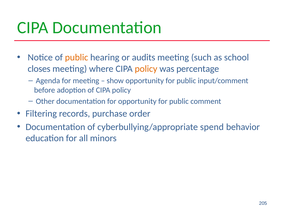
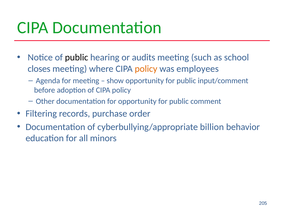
public colour: orange -> black (77, 57)
percentage: percentage -> employees (198, 69)
spend: spend -> billion (212, 127)
